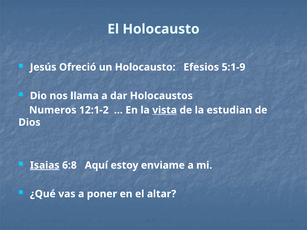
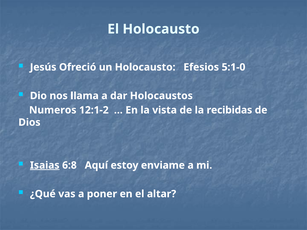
5:1-9: 5:1-9 -> 5:1-0 (233, 67)
vista underline: present -> none (165, 110)
estudian: estudian -> recibidas (229, 110)
